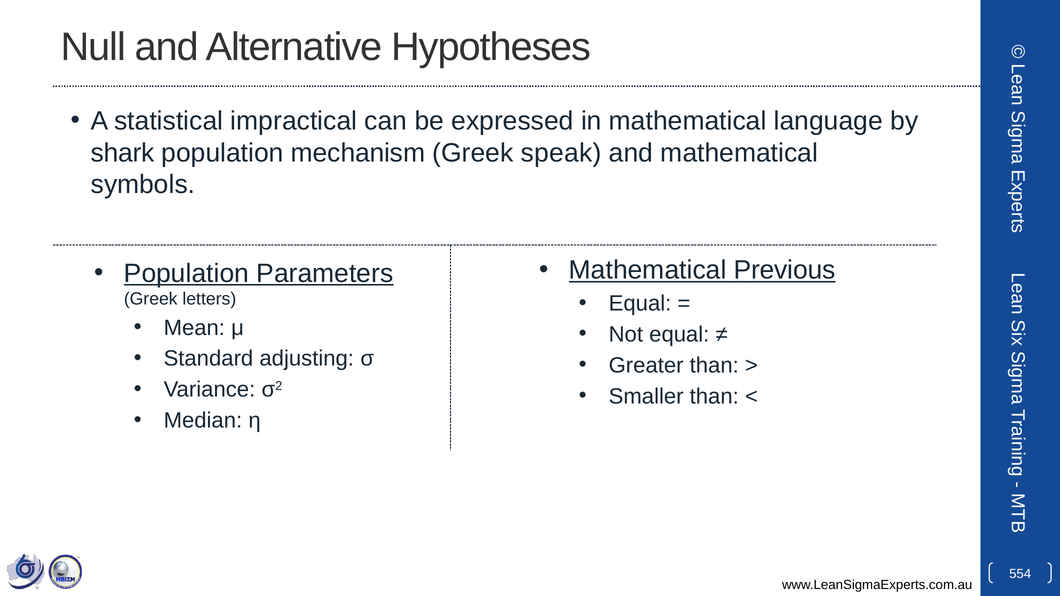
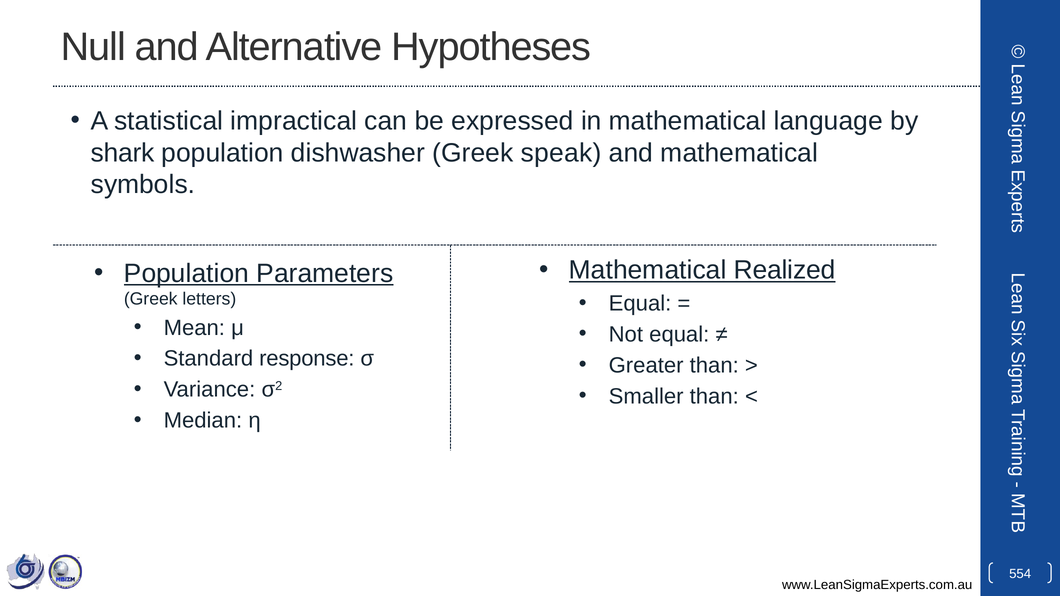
mechanism: mechanism -> dishwasher (358, 153)
Previous: Previous -> Realized (785, 270)
adjusting: adjusting -> response (307, 359)
